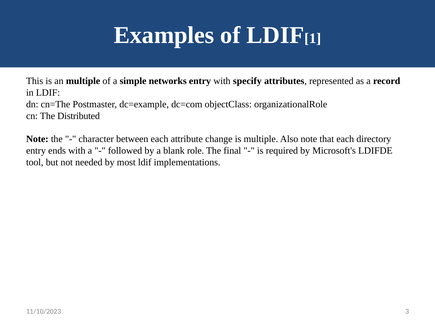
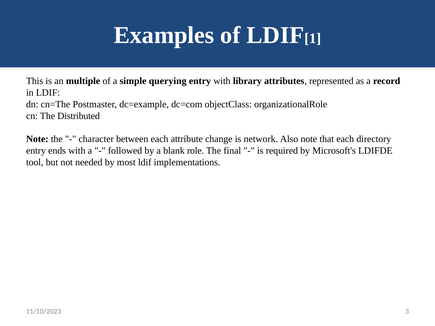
networks: networks -> querying (168, 81)
specify: specify -> library (247, 81)
is multiple: multiple -> network (261, 139)
